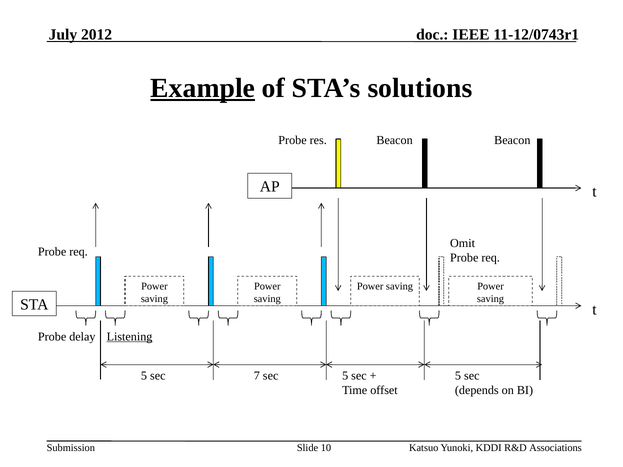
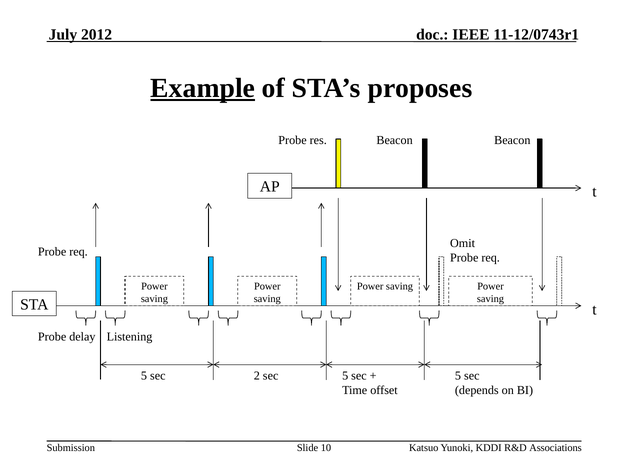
solutions: solutions -> proposes (420, 88)
Listening underline: present -> none (130, 337)
7: 7 -> 2 (257, 376)
